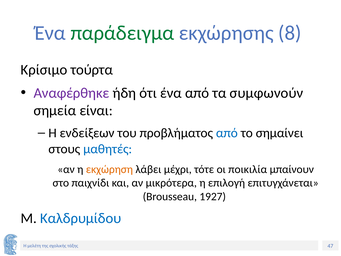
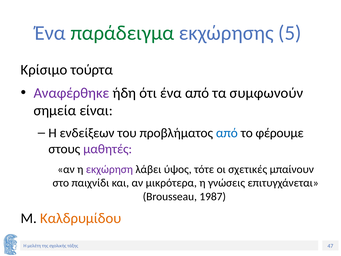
8: 8 -> 5 (290, 33)
σημαίνει: σημαίνει -> φέρουμε (280, 133)
μαθητές colour: blue -> purple (108, 149)
εκχώρηση colour: orange -> purple (109, 169)
μέχρι: μέχρι -> ύψος (178, 169)
ποικιλία: ποικιλία -> σχετικές (248, 169)
επιλογή: επιλογή -> γνώσεις (227, 183)
1927: 1927 -> 1987 (213, 196)
Καλδρυμίδου colour: blue -> orange (81, 218)
